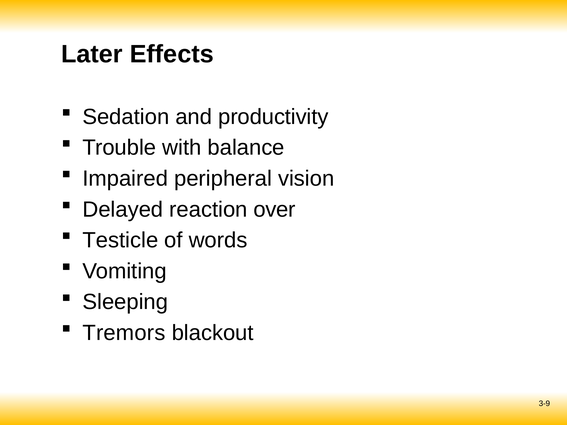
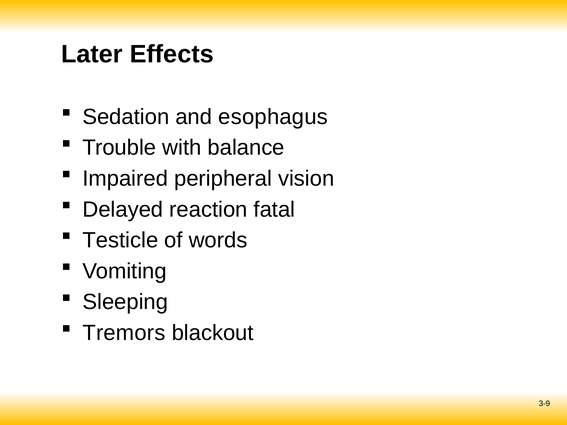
productivity: productivity -> esophagus (273, 117)
over: over -> fatal (274, 210)
